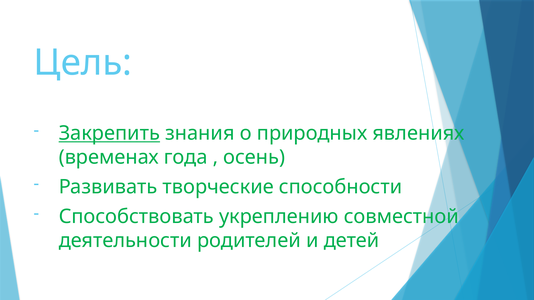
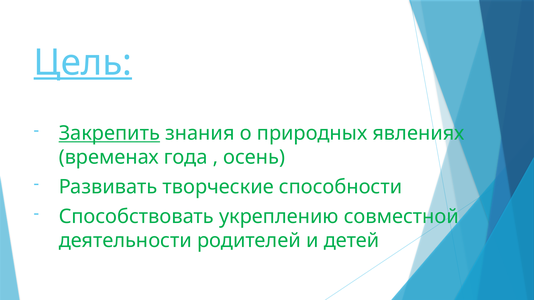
Цель underline: none -> present (83, 63)
